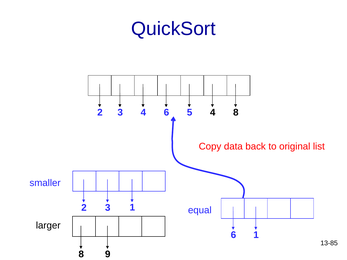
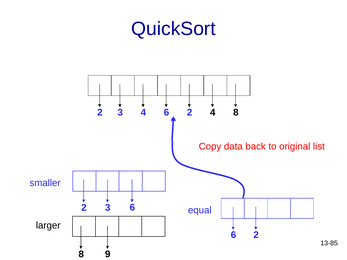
4 6 5: 5 -> 2 (190, 113)
3 1: 1 -> 6 (132, 208)
1: 1 -> 2 (256, 235)
